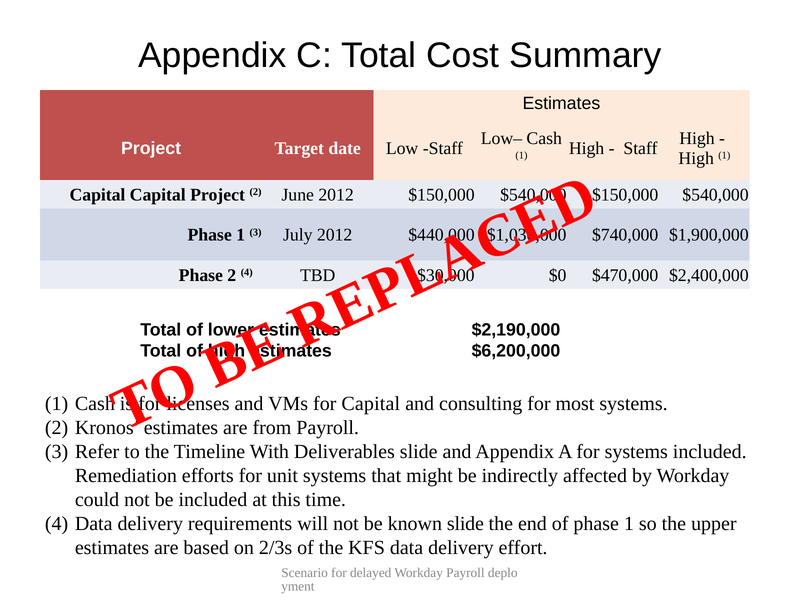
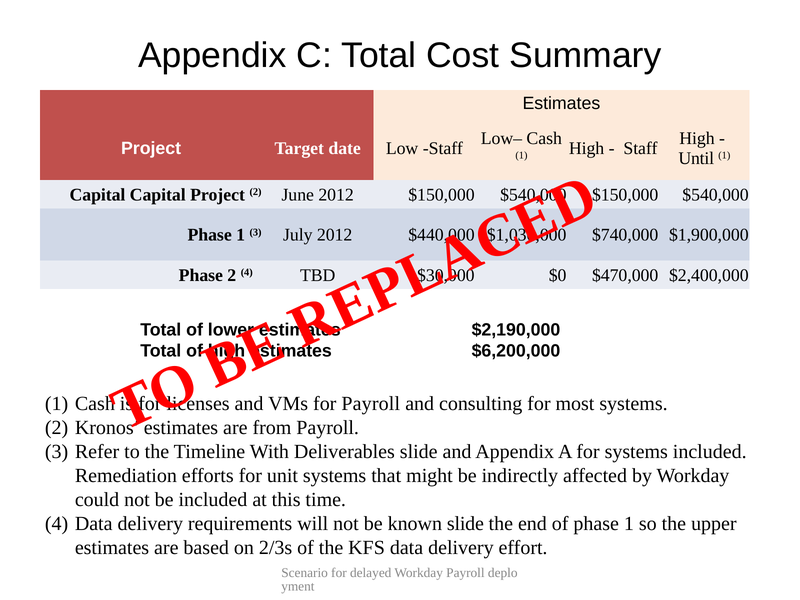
High: High -> Until (696, 158)
for Capital: Capital -> Payroll (371, 403)
